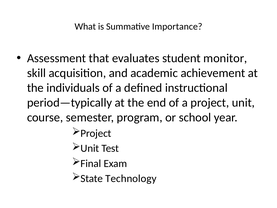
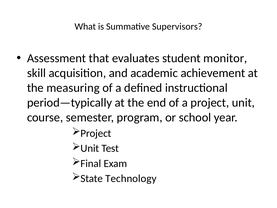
Importance: Importance -> Supervisors (177, 27)
individuals: individuals -> measuring (73, 88)
